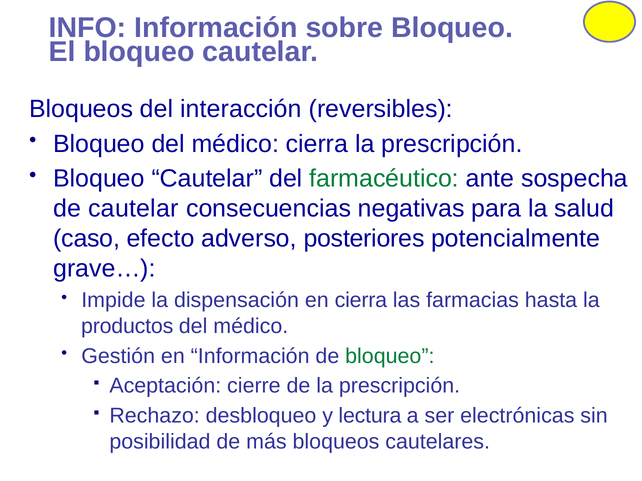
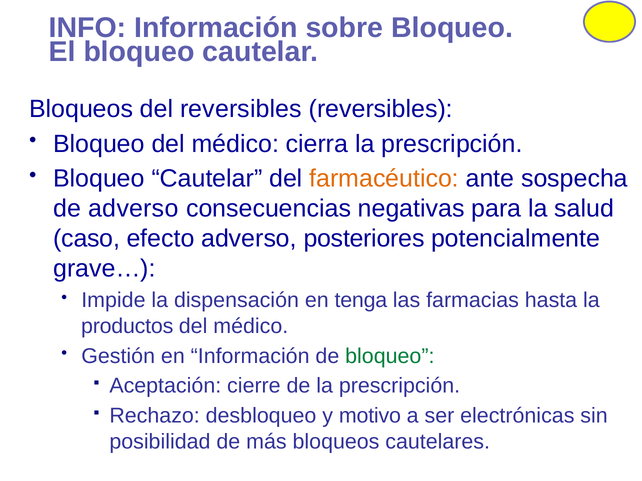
del interacción: interacción -> reversibles (241, 109)
farmacéutico colour: green -> orange (384, 179)
de cautelar: cautelar -> adverso (133, 209)
en cierra: cierra -> tenga (361, 301)
lectura: lectura -> motivo (370, 416)
